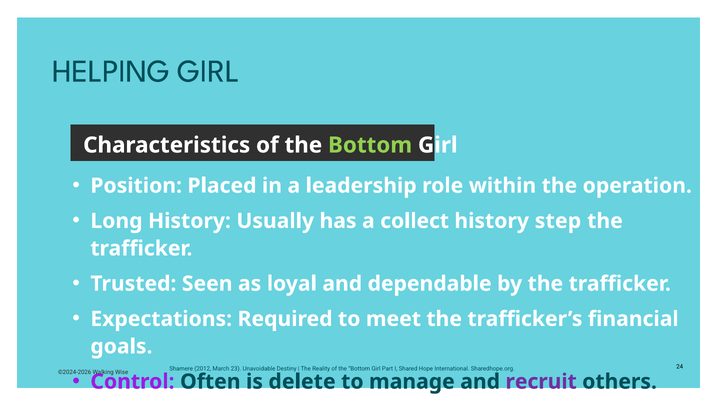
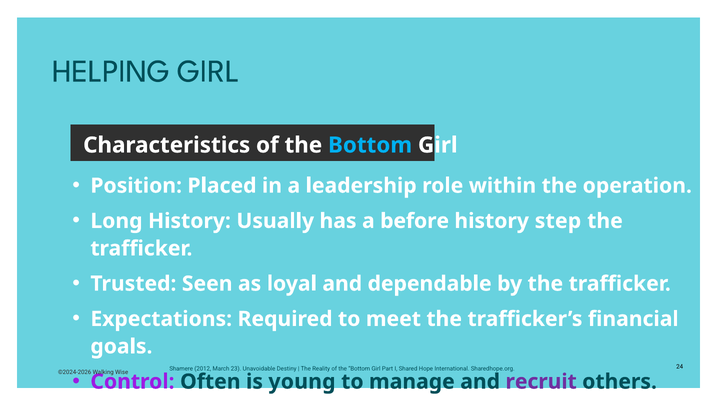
Bottom colour: light green -> light blue (370, 145)
collect: collect -> before (415, 221)
delete: delete -> young (302, 382)
